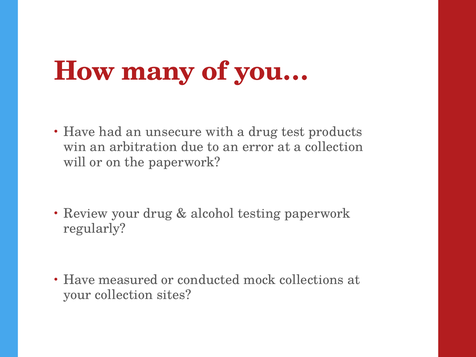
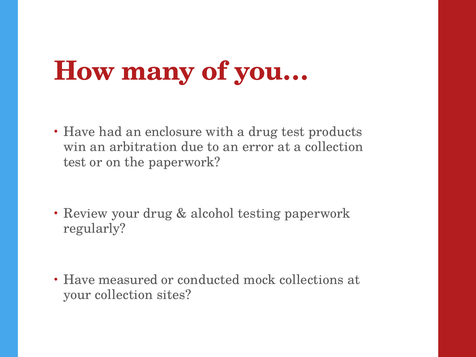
unsecure: unsecure -> enclosure (174, 132)
will: will -> test (75, 162)
